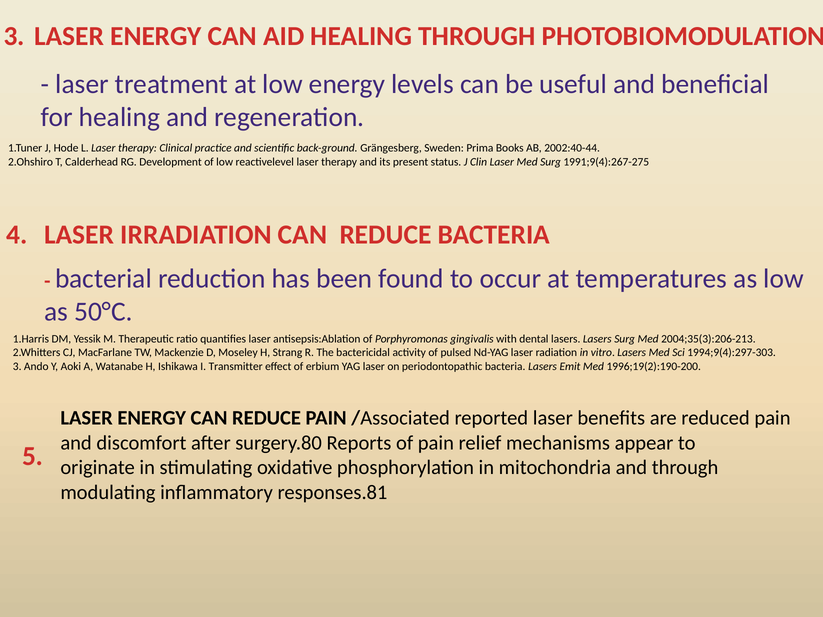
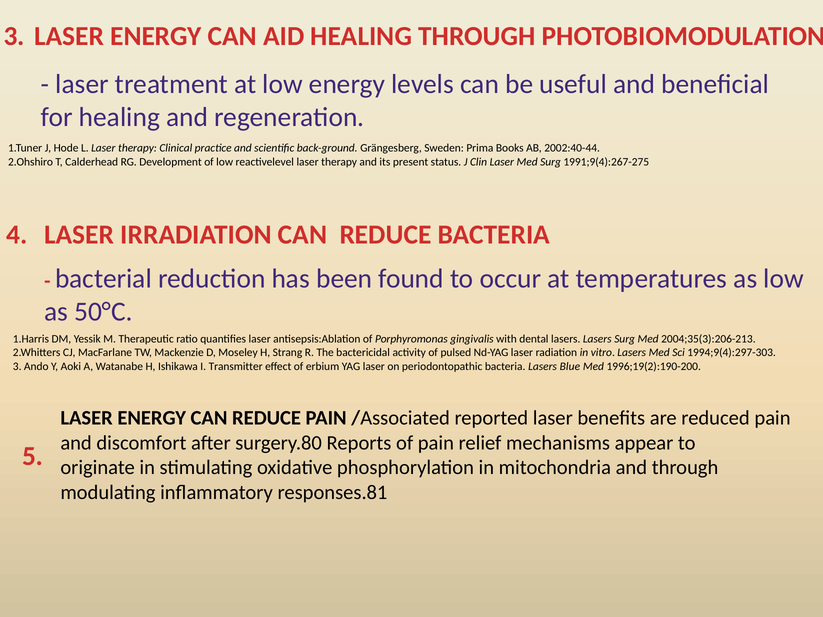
Emit: Emit -> Blue (570, 367)
